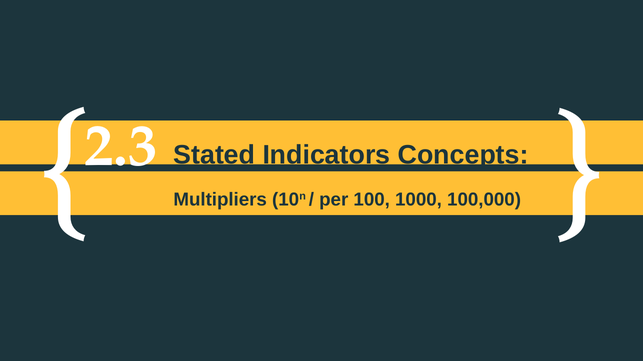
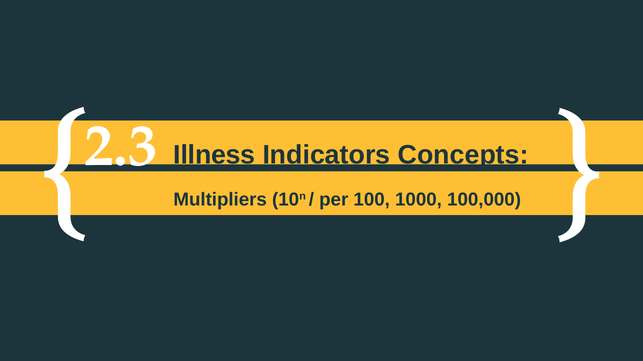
Stated: Stated -> Illness (214, 155)
